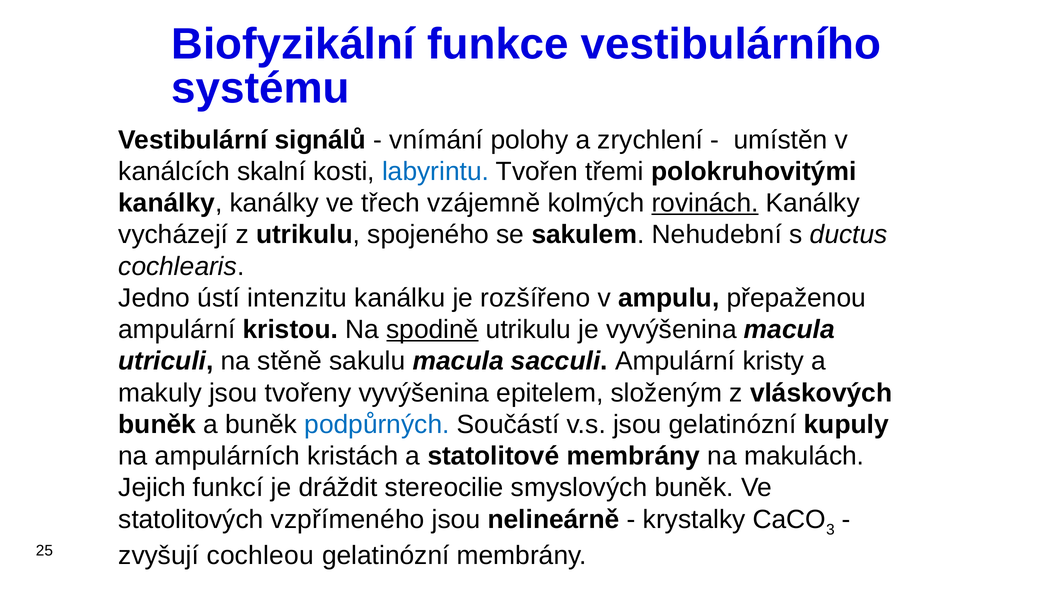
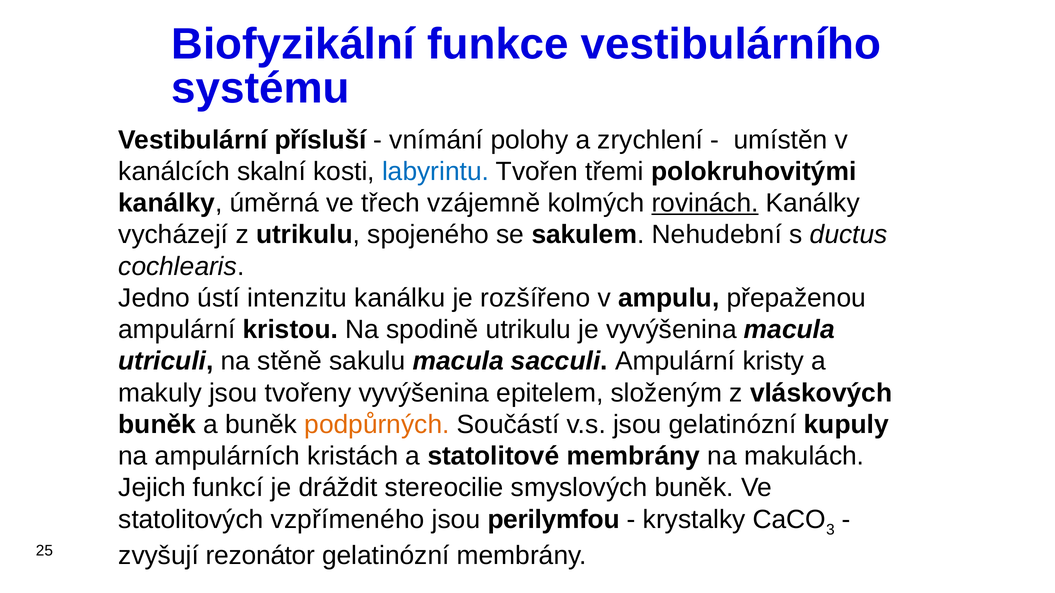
signálů: signálů -> přísluší (321, 140)
kanálky kanálky: kanálky -> úměrná (274, 203)
spodině underline: present -> none (432, 330)
podpůrných colour: blue -> orange (377, 425)
nelineárně: nelineárně -> perilymfou (554, 520)
cochleou: cochleou -> rezonátor (261, 556)
